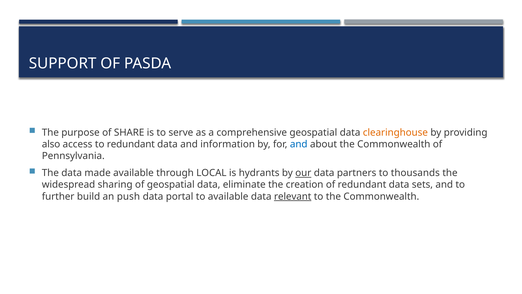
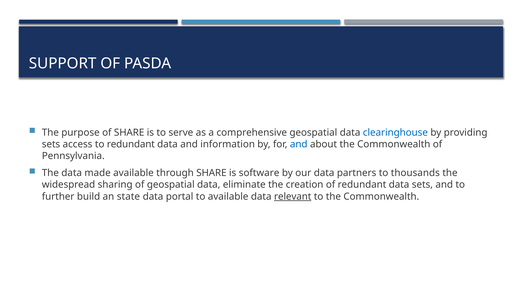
clearinghouse colour: orange -> blue (395, 132)
also: also -> sets (51, 144)
through LOCAL: LOCAL -> SHARE (211, 173)
hydrants: hydrants -> software (259, 173)
our underline: present -> none (303, 173)
push: push -> state (128, 196)
